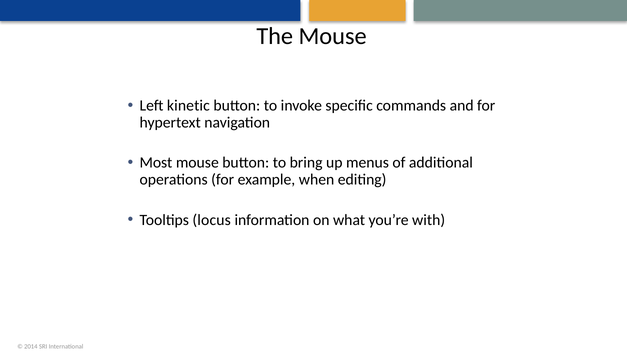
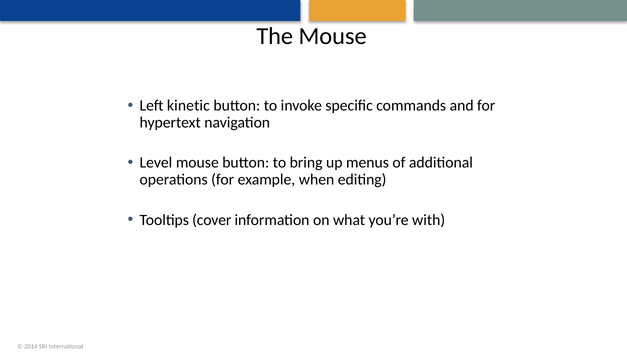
Most: Most -> Level (156, 163)
locus: locus -> cover (212, 220)
